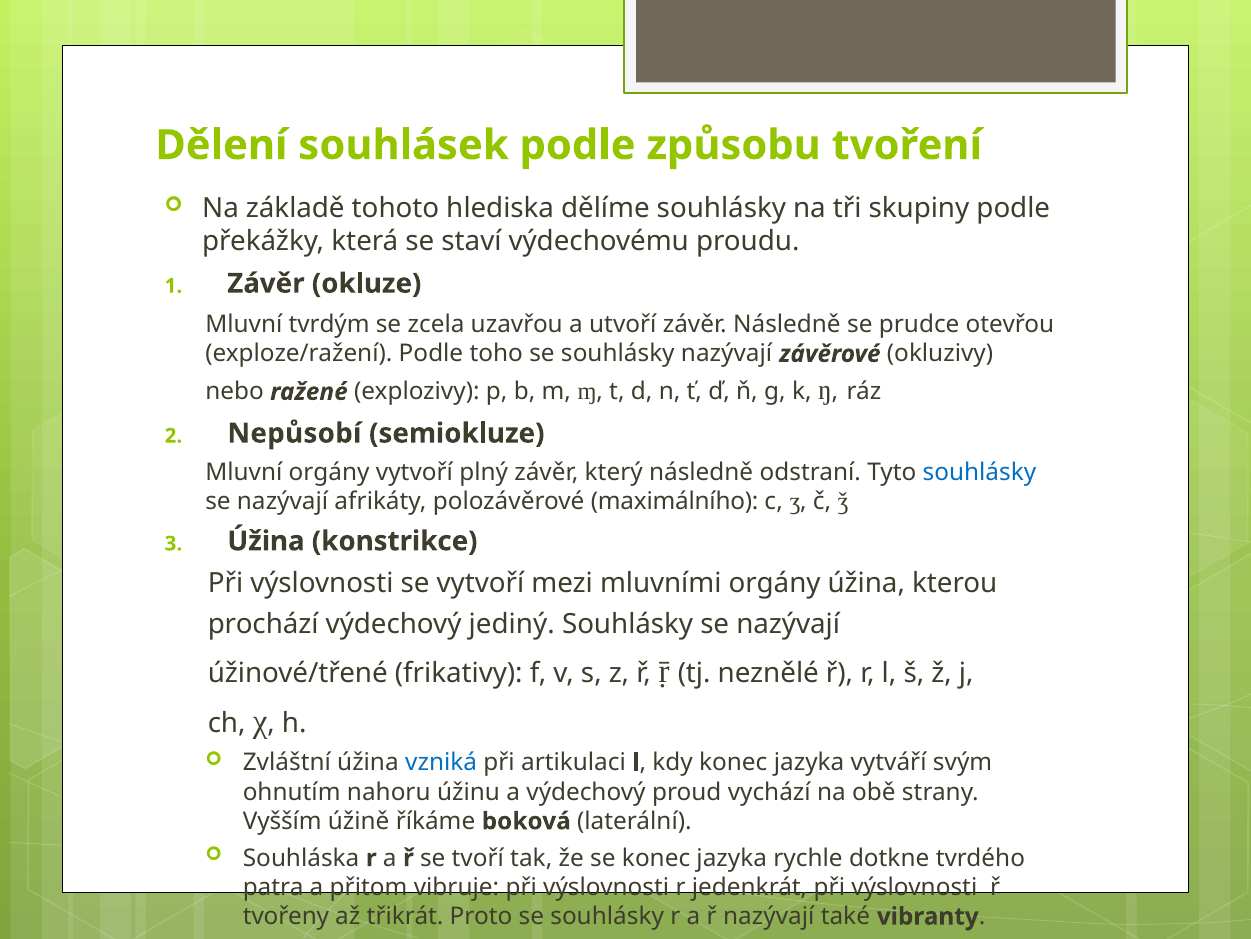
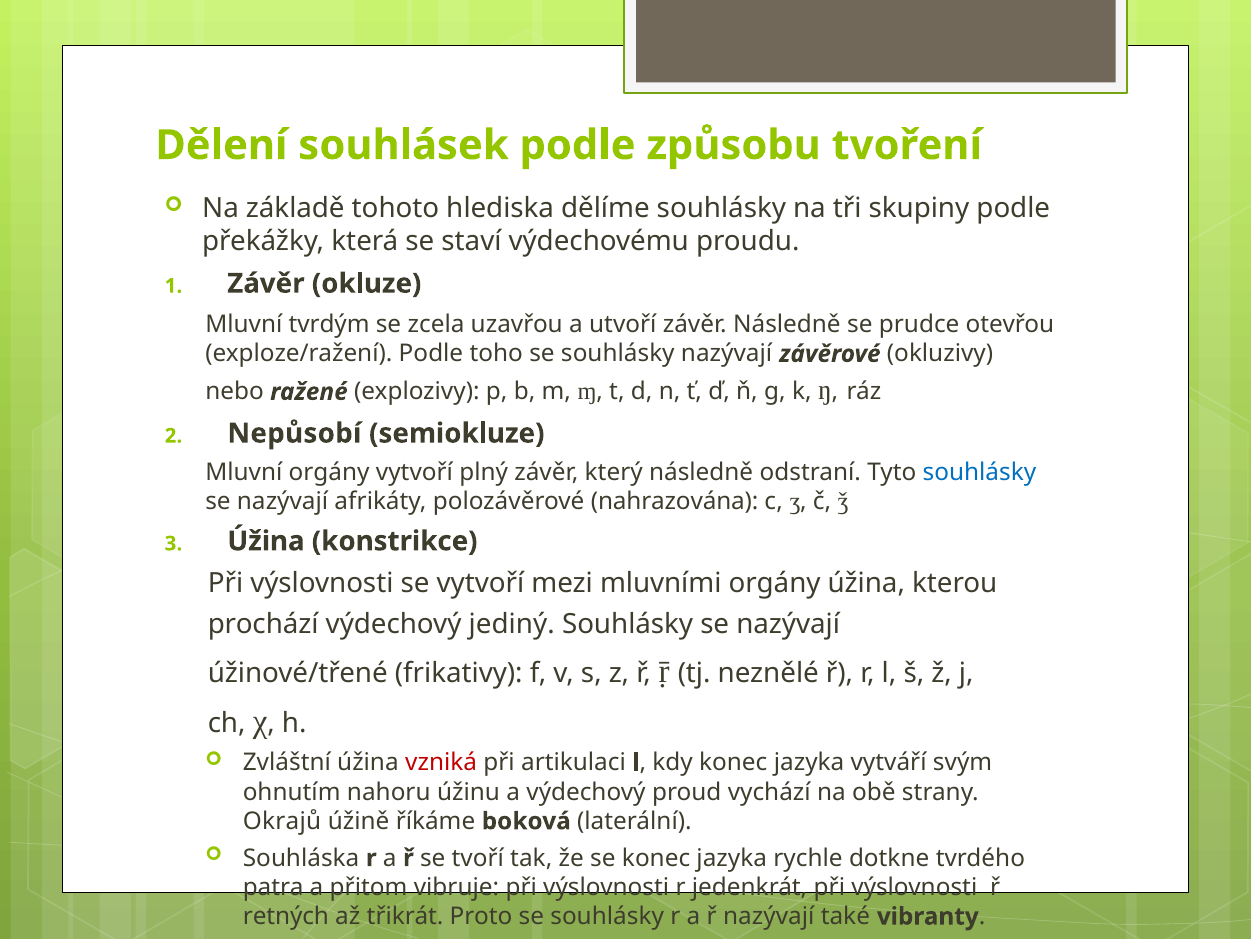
maximálního: maximálního -> nahrazována (675, 501)
vzniká colour: blue -> red (441, 762)
Vyšším: Vyšším -> Okrajů (282, 821)
tvořeny: tvořeny -> retných (286, 916)
